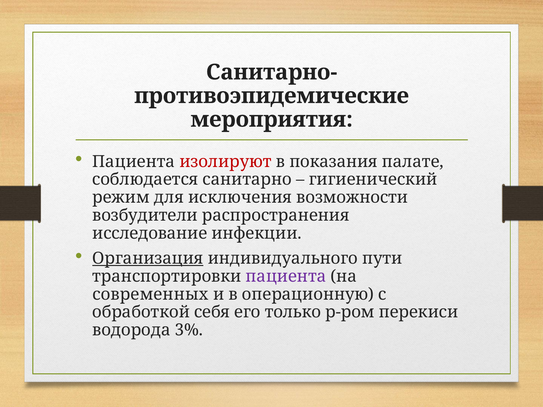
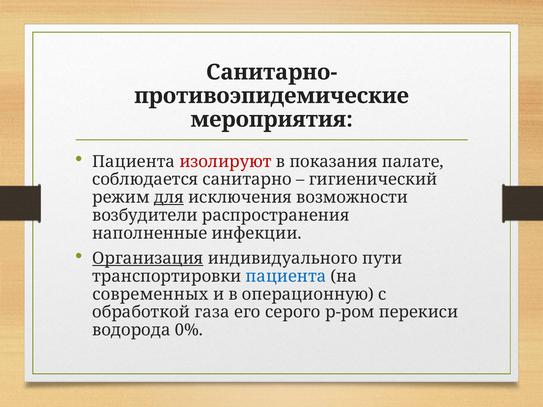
для underline: none -> present (169, 198)
исследование: исследование -> наполненные (150, 233)
пациента colour: purple -> blue (286, 277)
себя: себя -> газа (212, 312)
только: только -> серого (293, 312)
3%: 3% -> 0% (189, 330)
